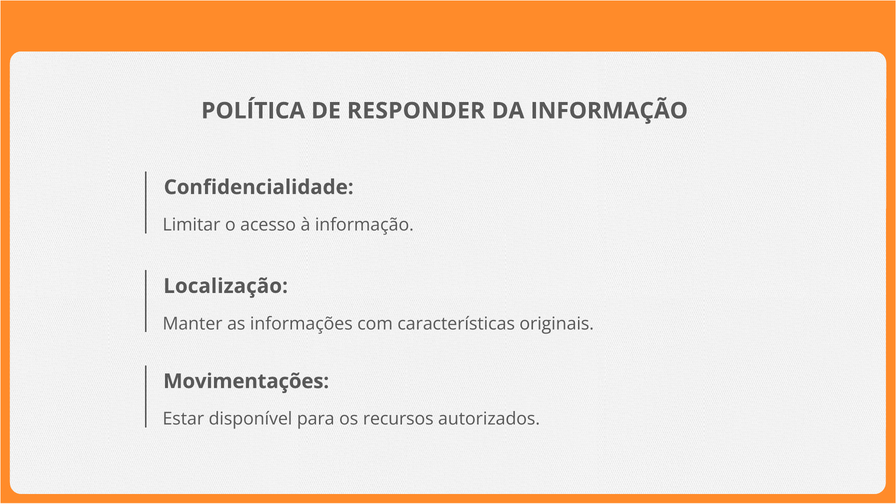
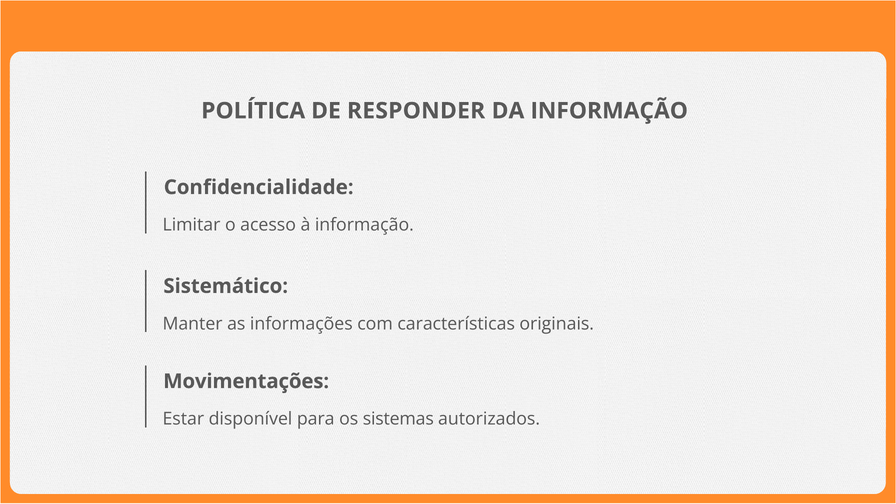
Localização: Localização -> Sistemático (226, 286)
recursos: recursos -> sistemas (398, 419)
